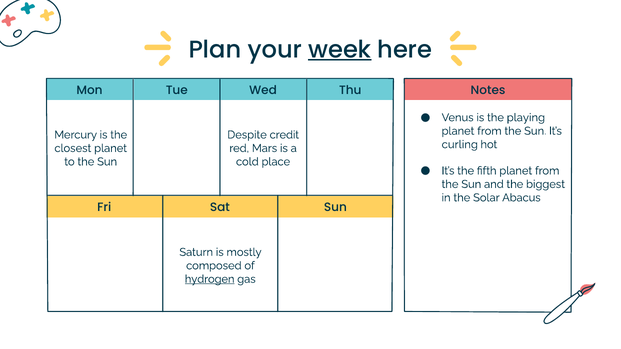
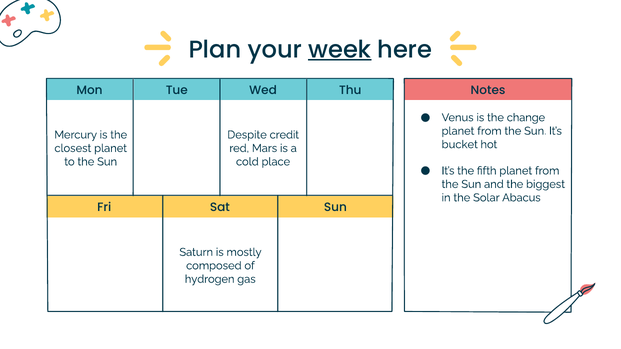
playing: playing -> change (526, 118)
curling: curling -> bucket (460, 145)
hydrogen underline: present -> none (210, 279)
